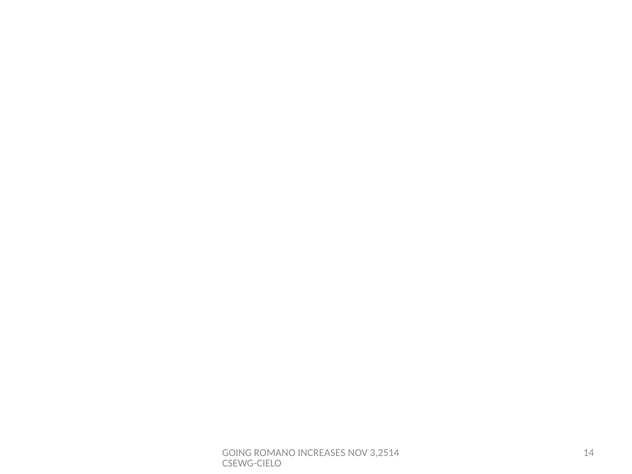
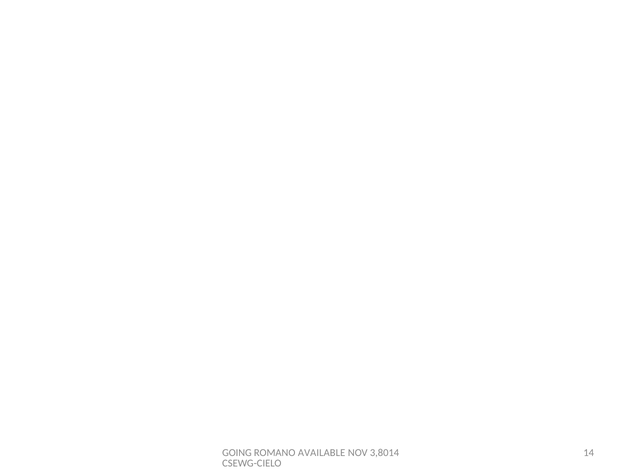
INCREASES: INCREASES -> AVAILABLE (322, 453)
3,2514: 3,2514 -> 3,8014 (385, 453)
